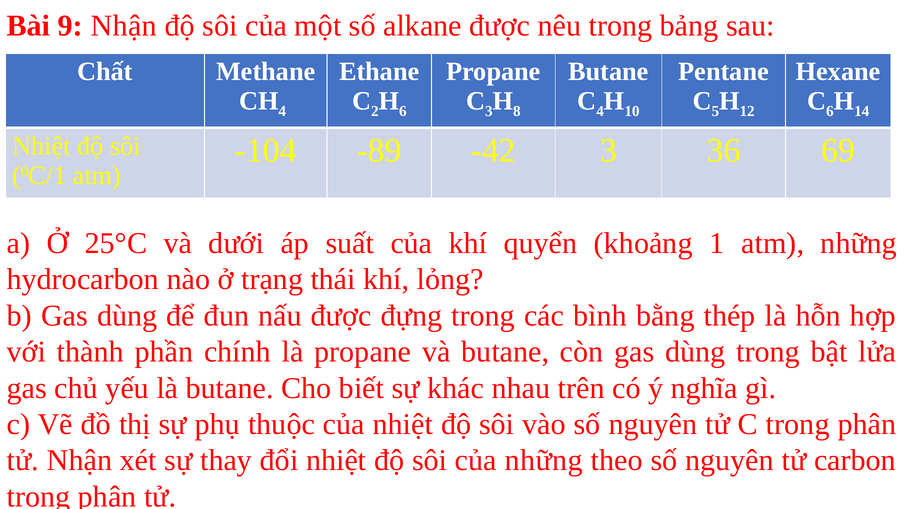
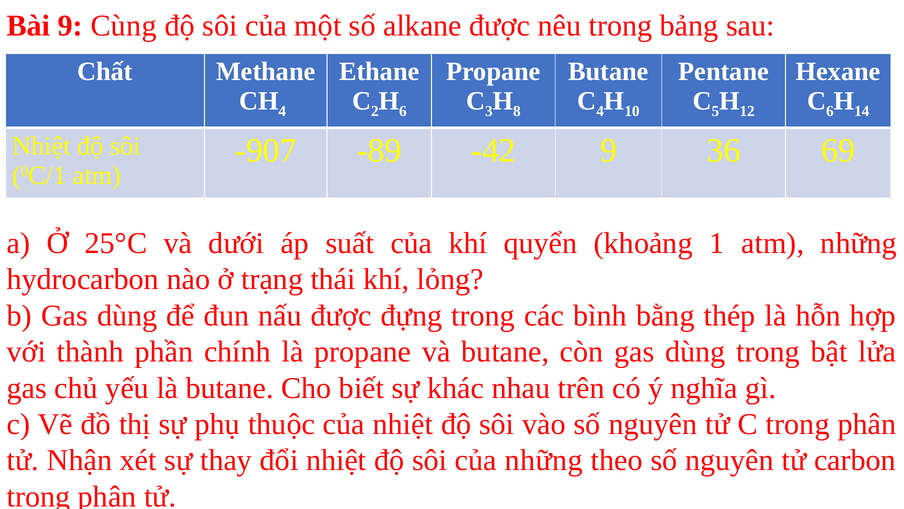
9 Nhận: Nhận -> Cùng (124, 26)
-104: -104 -> -907 (266, 150)
-42 3: 3 -> 9 (609, 150)
